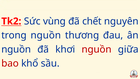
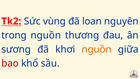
chết: chết -> loan (92, 21)
nguồn: nguồn -> sương (16, 49)
nguồn colour: red -> orange (97, 49)
